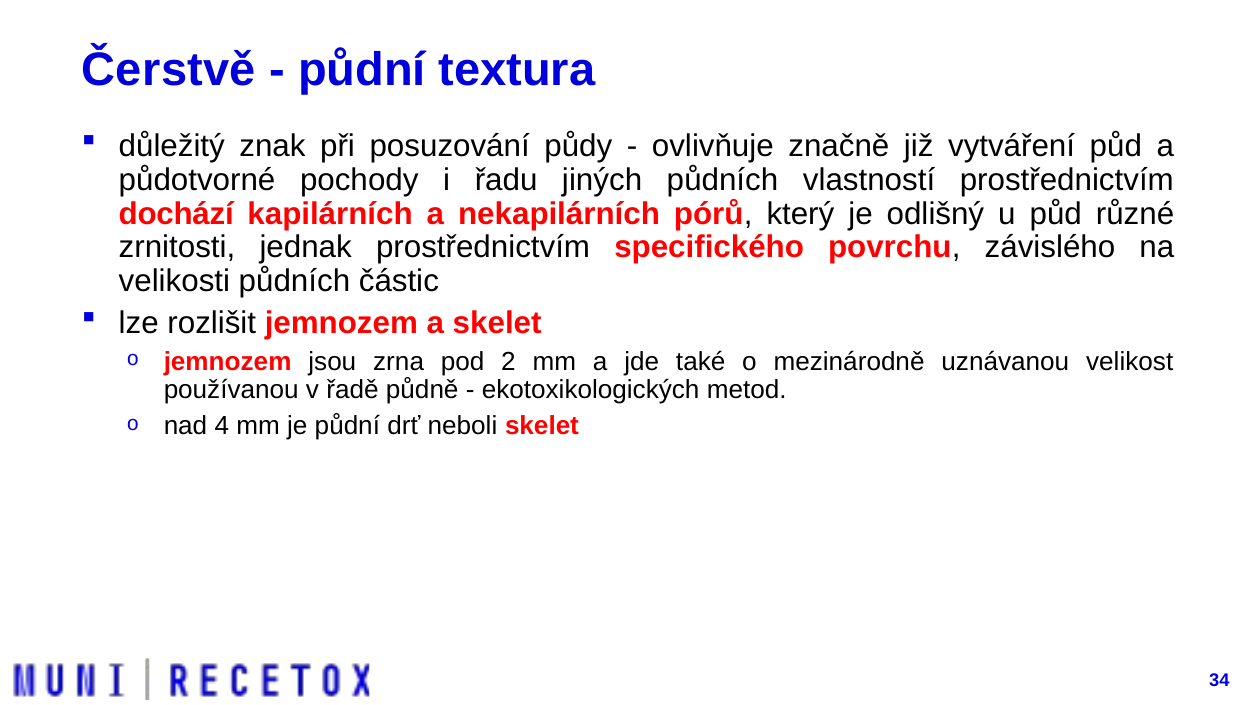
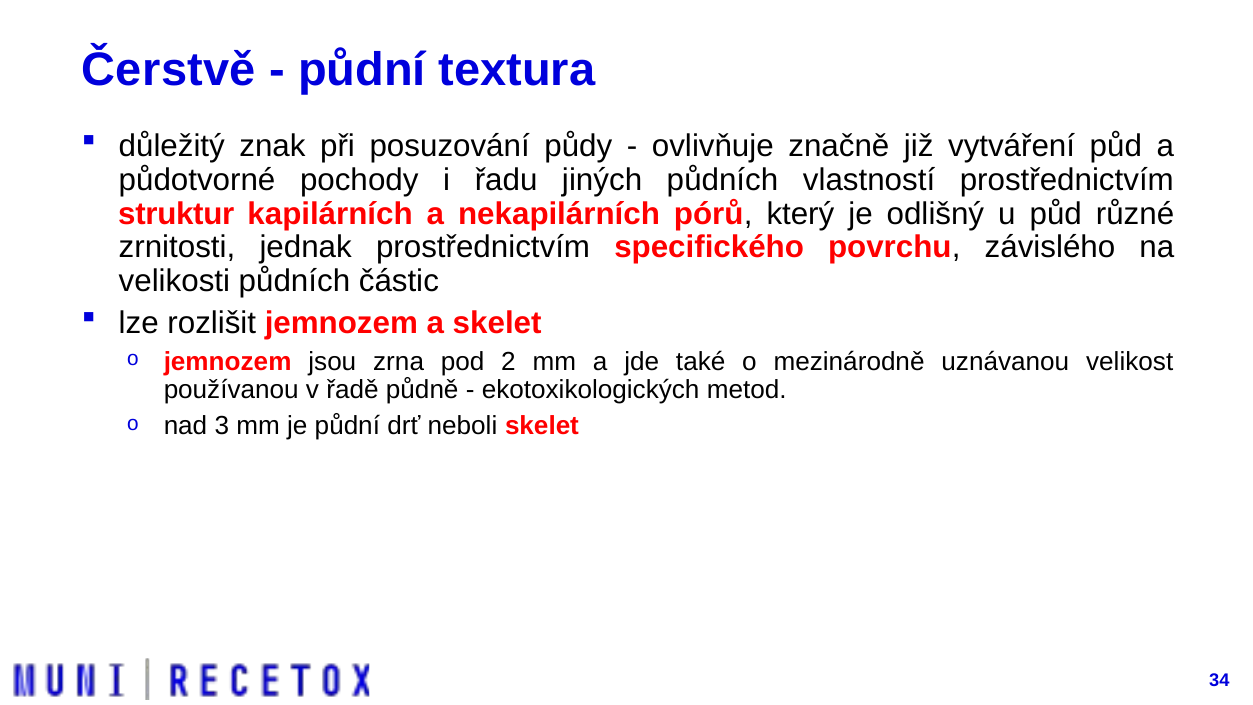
dochází: dochází -> struktur (176, 214)
4: 4 -> 3 (222, 426)
